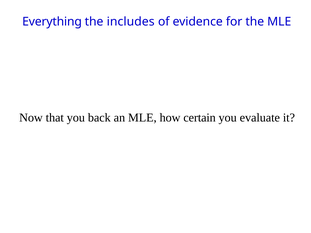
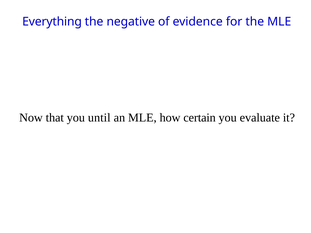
includes: includes -> negative (131, 22)
back: back -> until (99, 118)
